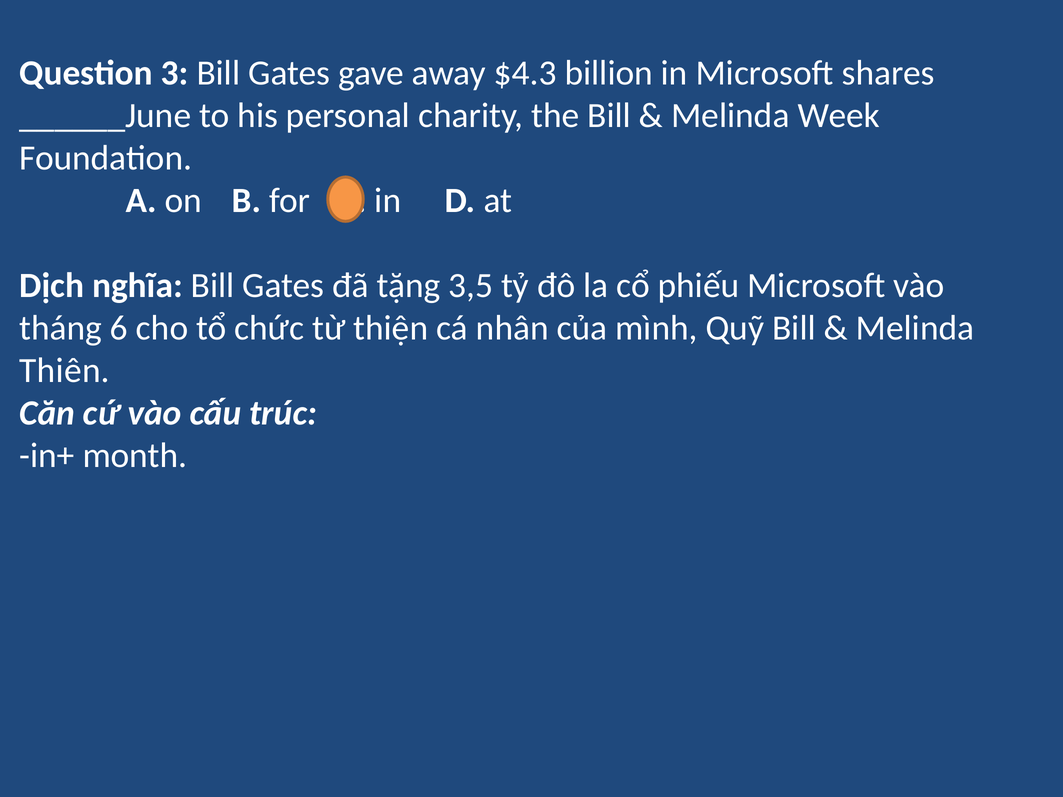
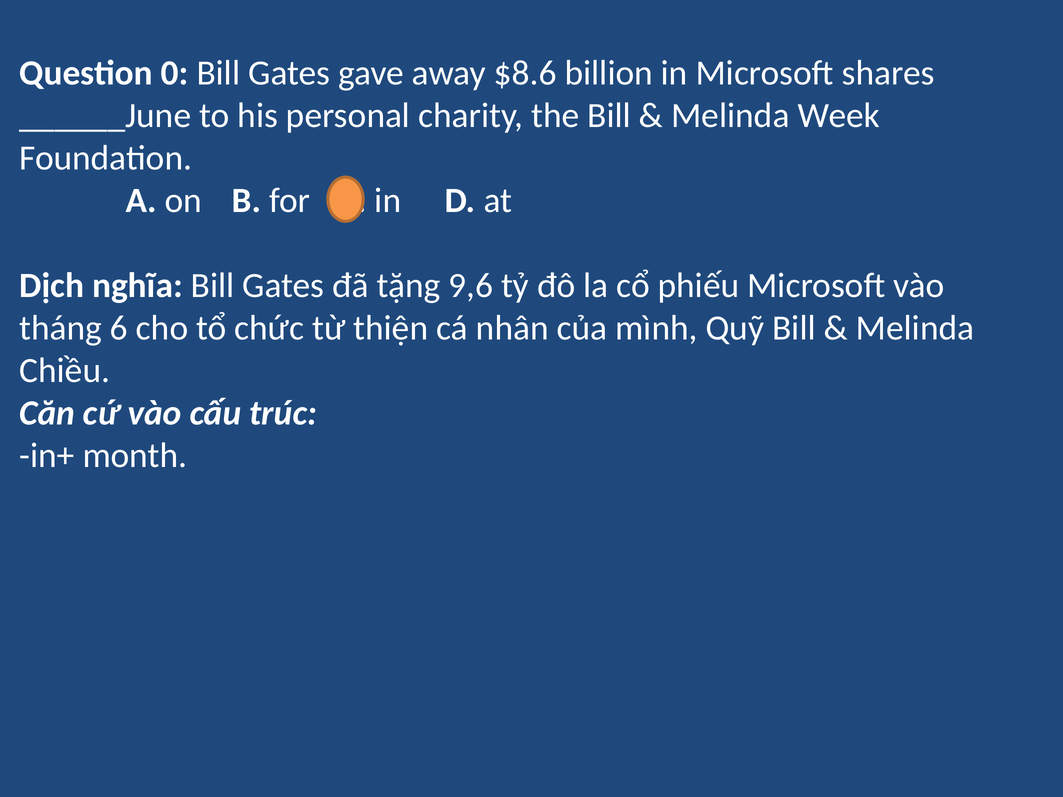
3: 3 -> 0 (175, 73)
$4.3: $4.3 -> $8.6 (525, 73)
3,5: 3,5 -> 9,6 (471, 286)
Thiên: Thiên -> Chiều (65, 371)
